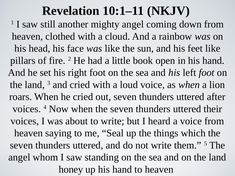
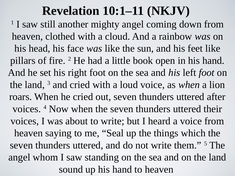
honey: honey -> sound (71, 170)
